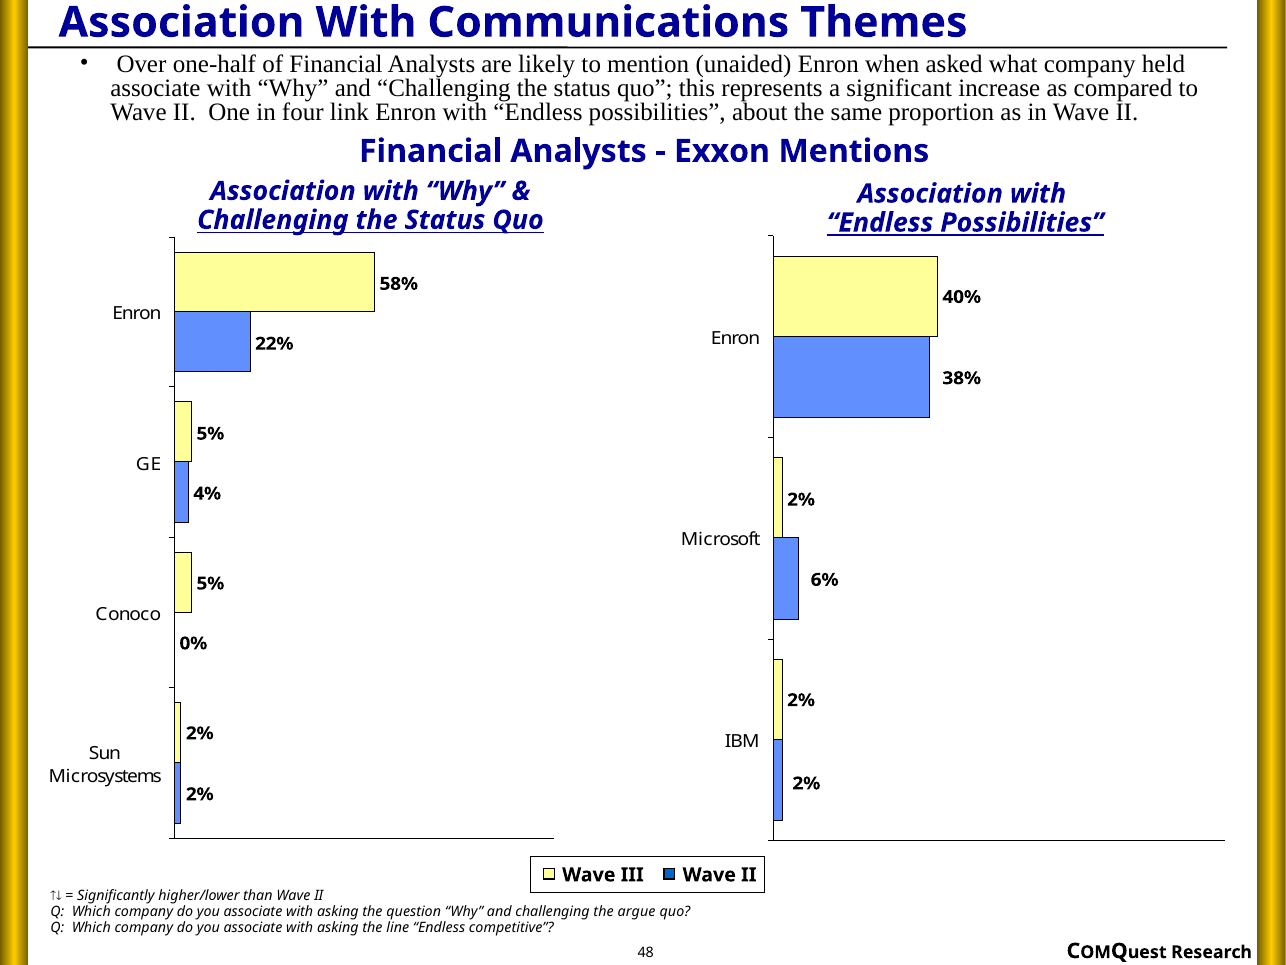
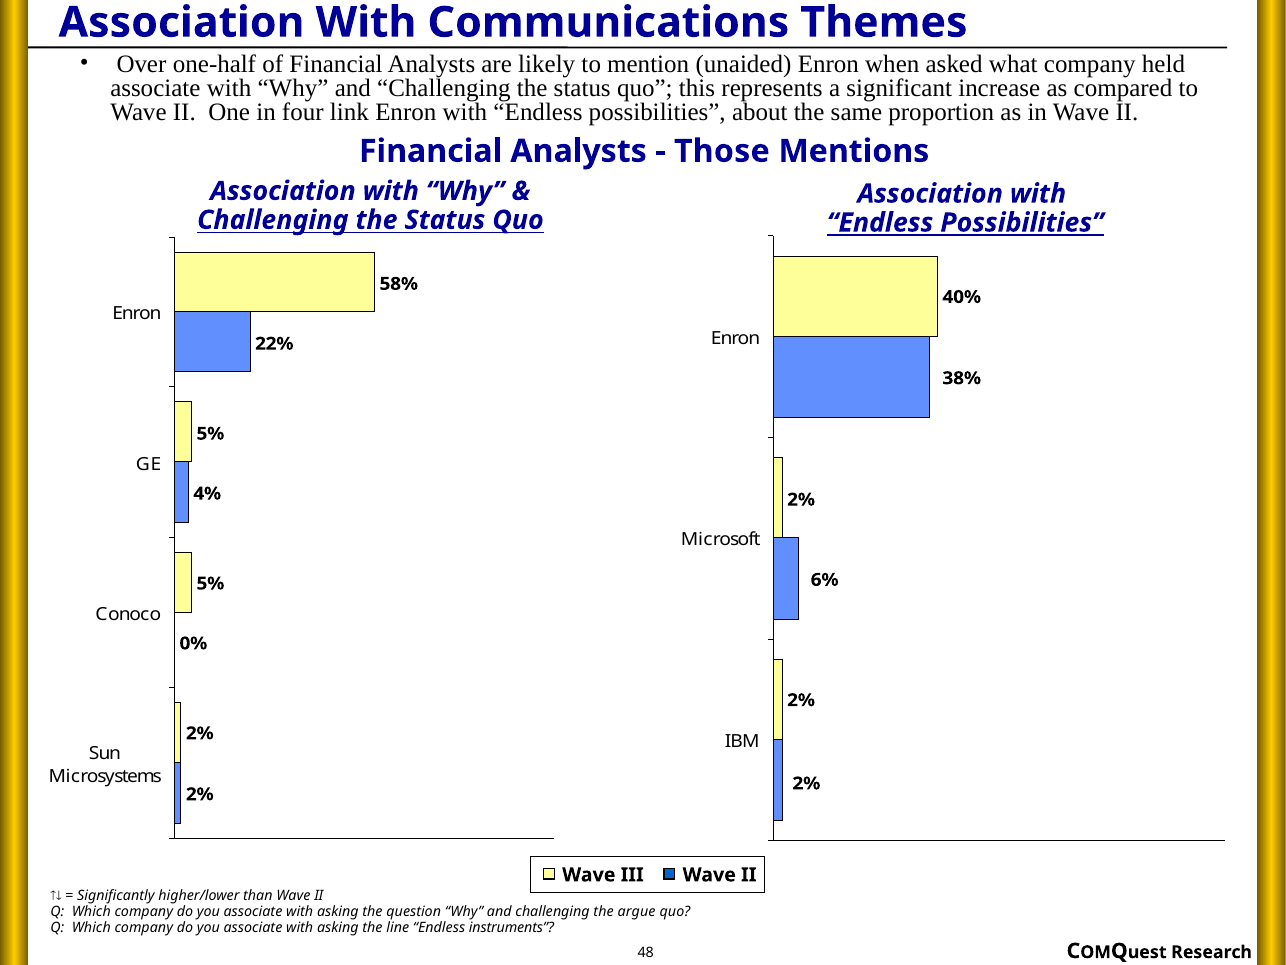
Exxon: Exxon -> Those (722, 151)
competitive: competitive -> instruments (511, 928)
